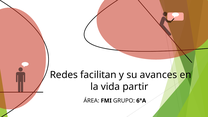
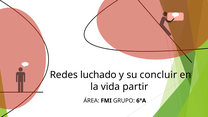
facilitan: facilitan -> luchado (98, 75)
avances: avances -> concluir (158, 75)
